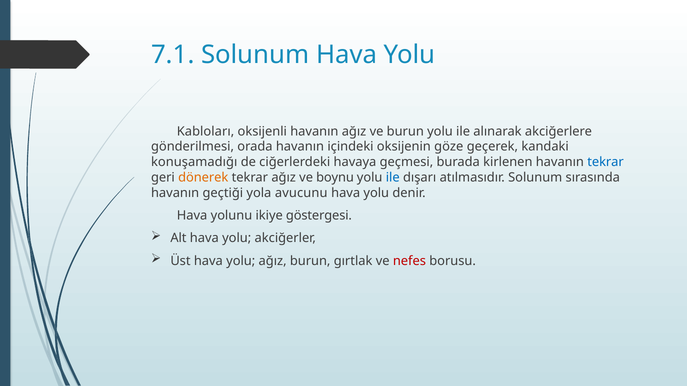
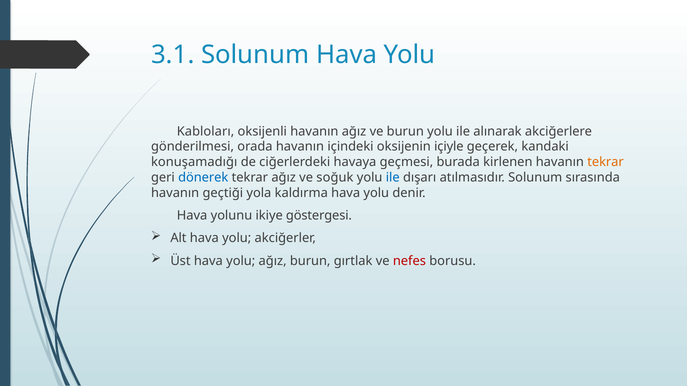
7.1: 7.1 -> 3.1 (173, 55)
göze: göze -> içiyle (449, 147)
tekrar colour: blue -> orange (606, 162)
dönerek colour: orange -> blue (203, 178)
boynu: boynu -> soğuk (335, 178)
avucunu: avucunu -> kaldırma (301, 193)
